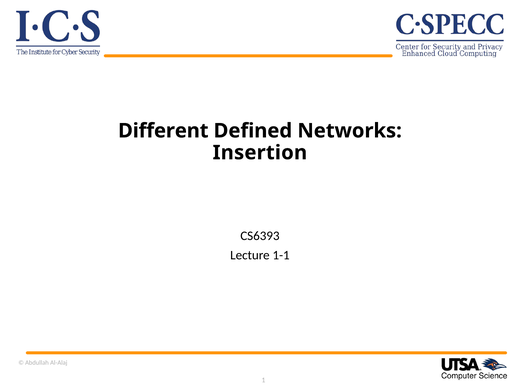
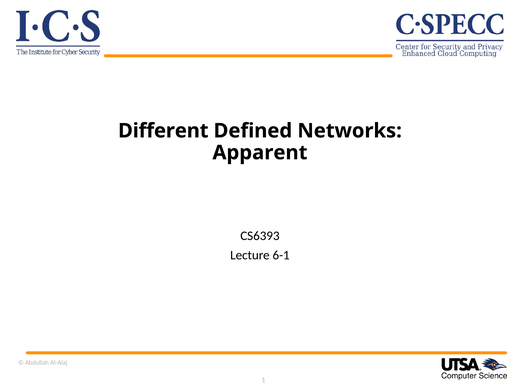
Insertion: Insertion -> Apparent (260, 153)
1-1: 1-1 -> 6-1 (281, 255)
